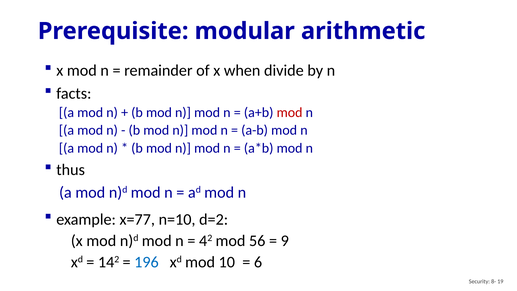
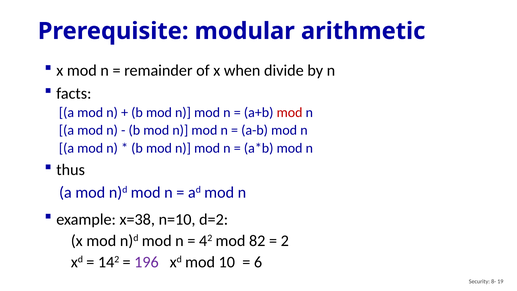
x=77: x=77 -> x=38 (137, 219)
56: 56 -> 82 (257, 241)
9: 9 -> 2 (285, 241)
196 colour: blue -> purple (146, 262)
